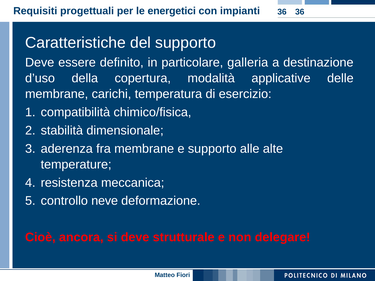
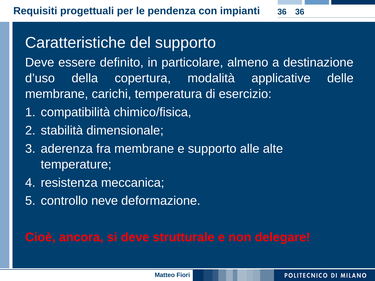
energetici: energetici -> pendenza (172, 11)
galleria: galleria -> almeno (248, 63)
